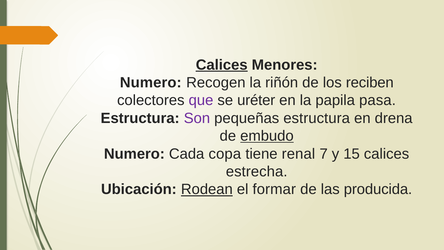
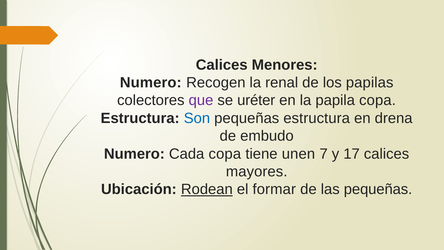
Calices underline: present -> none (222, 65)
riñón: riñón -> renal (282, 83)
reciben: reciben -> papilas (370, 83)
papila pasa: pasa -> copa (377, 100)
Son colour: purple -> blue (197, 118)
embudo underline: present -> none (267, 136)
renal: renal -> unen (298, 154)
15: 15 -> 17 (352, 154)
estrecha: estrecha -> mayores (257, 171)
las producida: producida -> pequeñas (378, 189)
